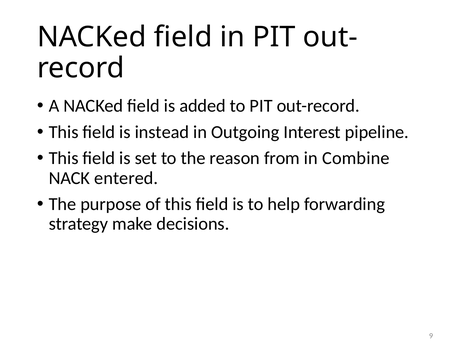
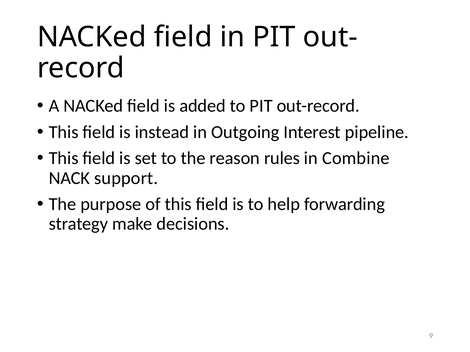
from: from -> rules (282, 159)
entered: entered -> support (126, 178)
